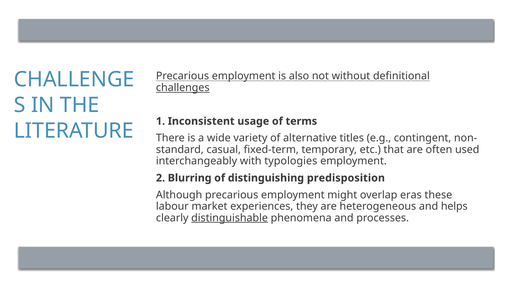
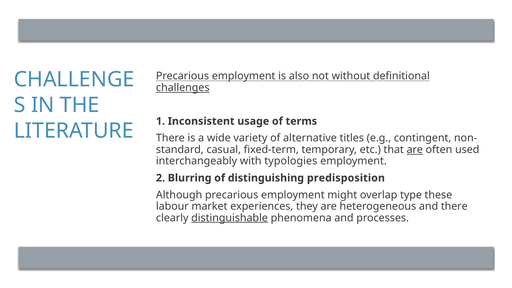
are underline: none -> present (415, 150)
eras: eras -> type (411, 195)
and helps: helps -> there (454, 206)
